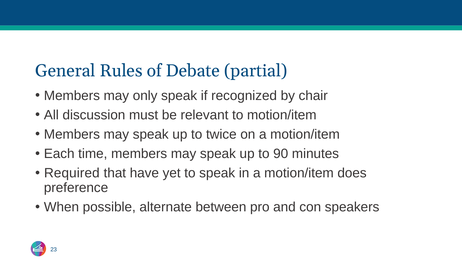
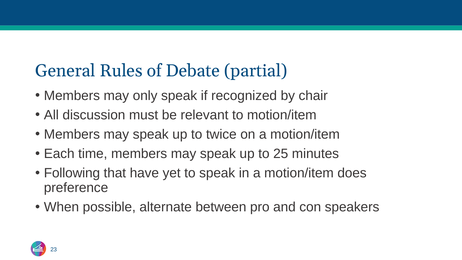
90: 90 -> 25 (281, 154)
Required: Required -> Following (72, 173)
